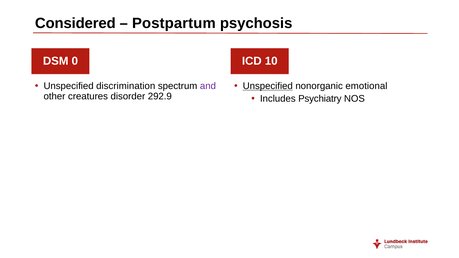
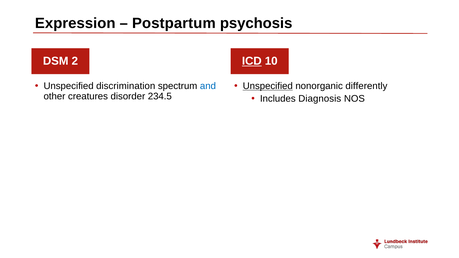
Considered: Considered -> Expression (75, 23)
0: 0 -> 2 (75, 61)
ICD underline: none -> present (252, 61)
and colour: purple -> blue (208, 86)
emotional: emotional -> differently (366, 86)
292.9: 292.9 -> 234.5 (160, 97)
Psychiatry: Psychiatry -> Diagnosis (320, 99)
